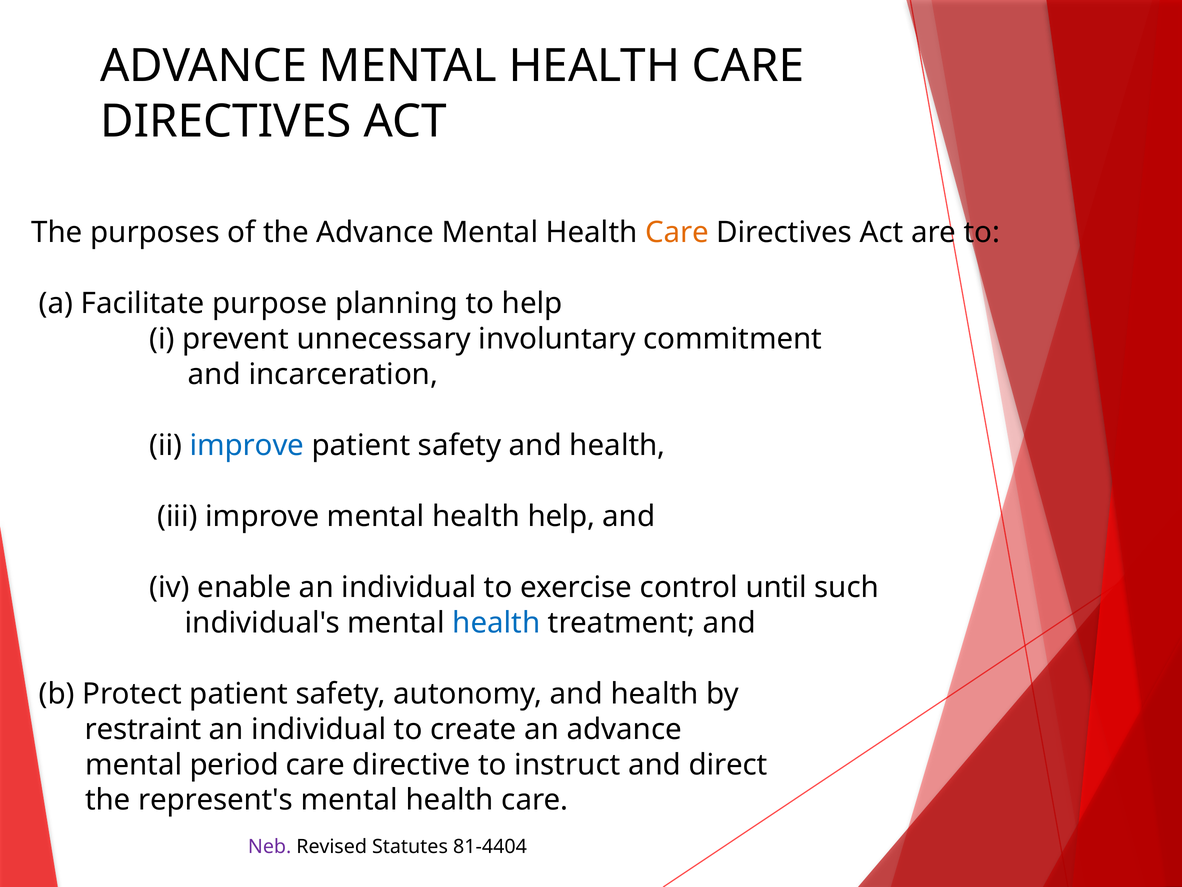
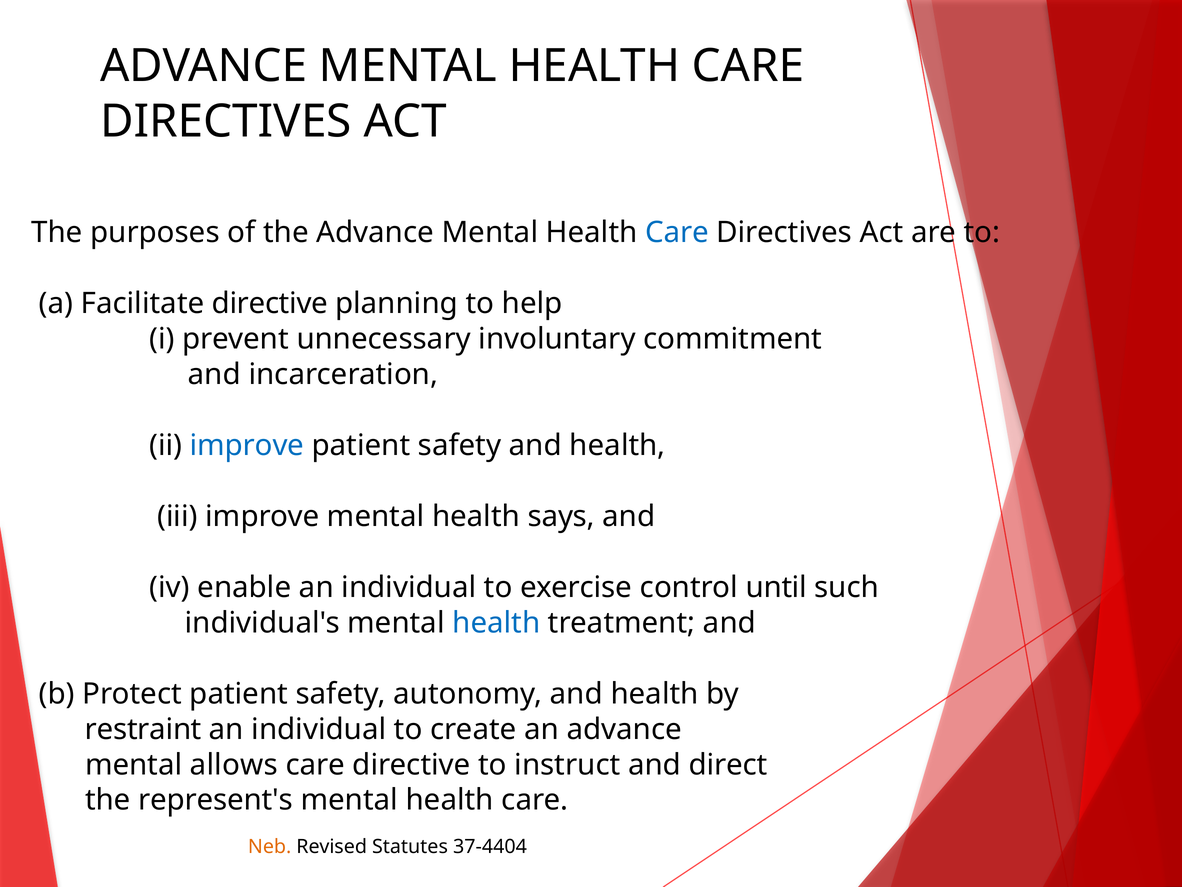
Care colour: orange -> blue (677, 232)
Facilitate purpose: purpose -> directive (270, 303)
health help: help -> says (561, 516)
period: period -> allows (234, 764)
Neb colour: purple -> orange (270, 846)
81-4404: 81-4404 -> 37-4404 (490, 846)
